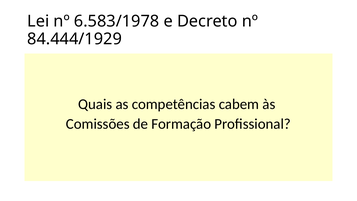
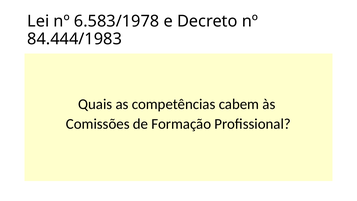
84.444/1929: 84.444/1929 -> 84.444/1983 (75, 39)
